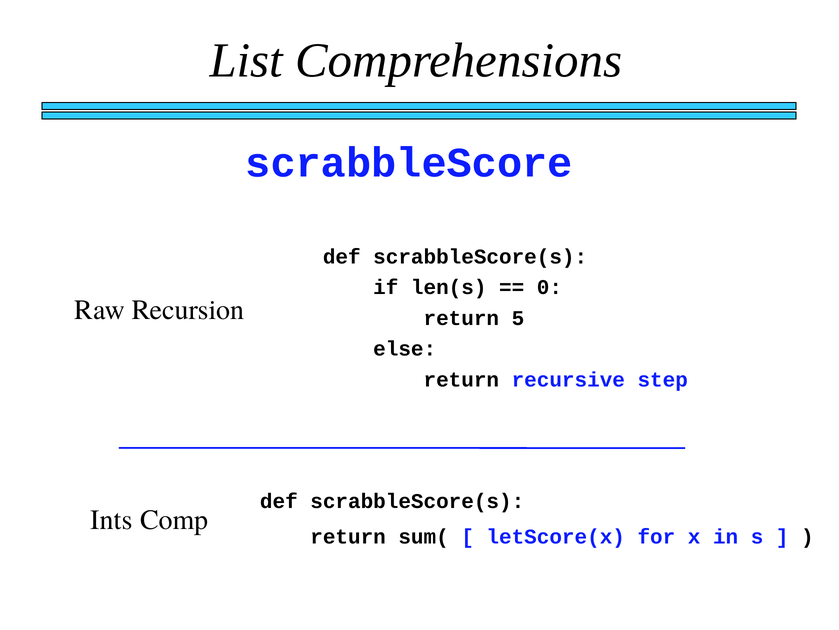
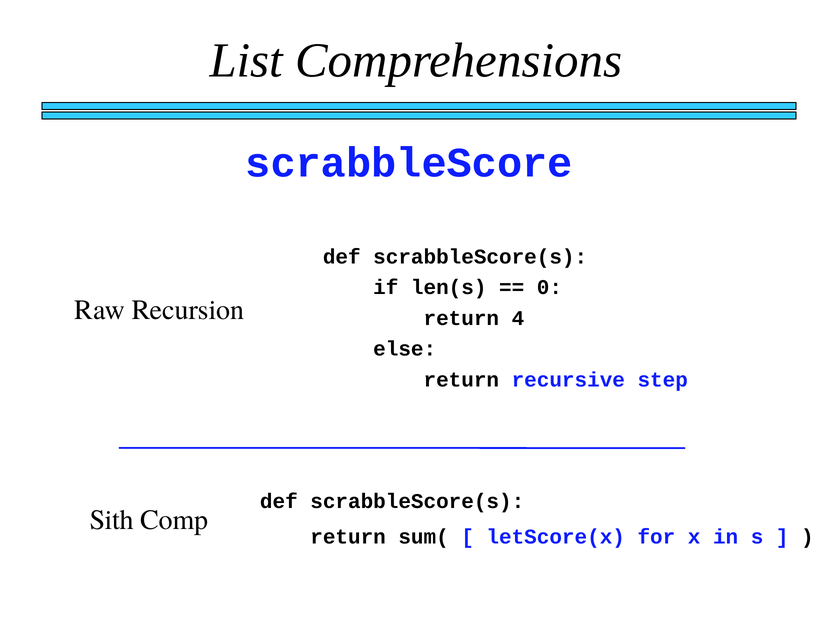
5: 5 -> 4 (518, 318)
Ints: Ints -> Sith (112, 519)
